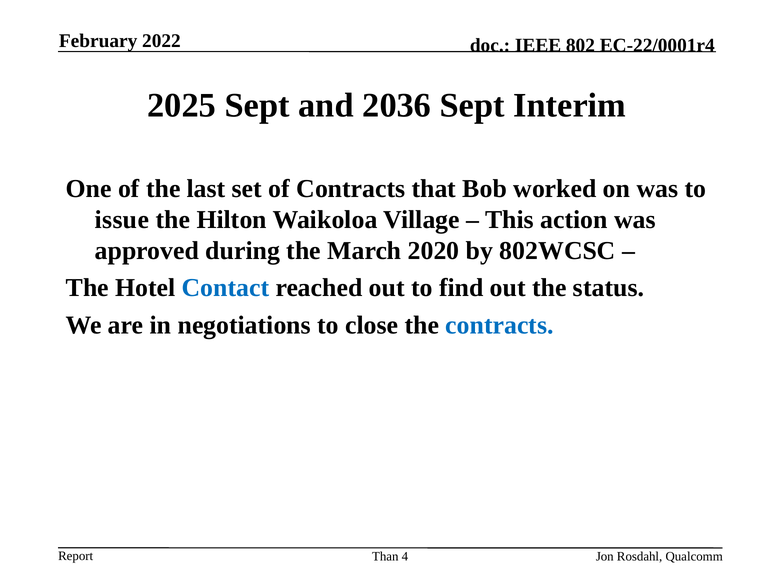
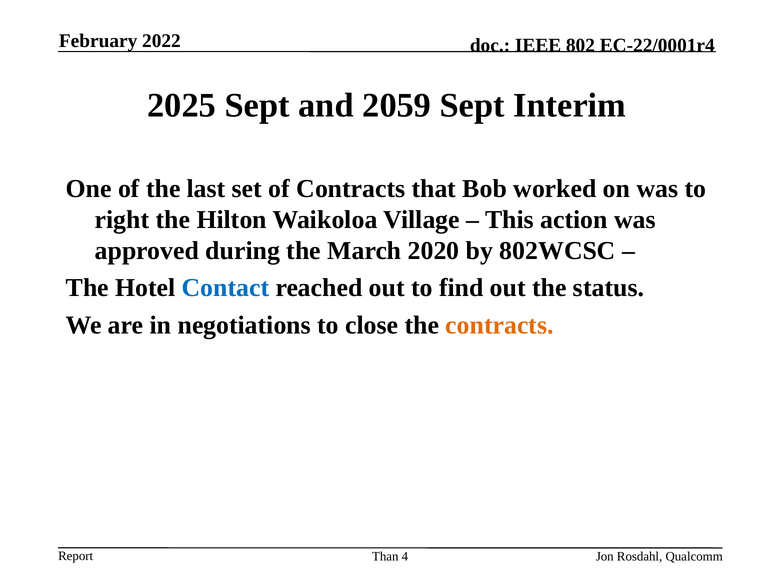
2036: 2036 -> 2059 (397, 106)
issue: issue -> right (122, 220)
contracts colour: blue -> orange (500, 326)
